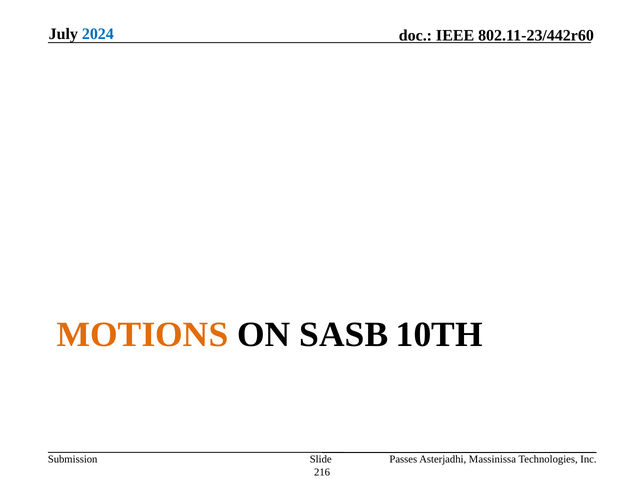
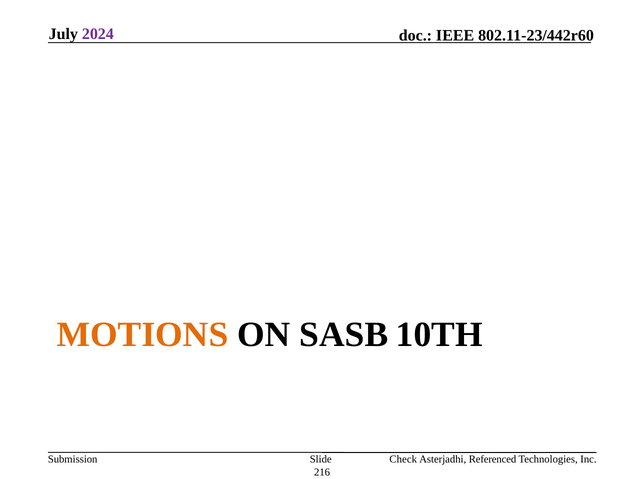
2024 colour: blue -> purple (98, 34)
Passes: Passes -> Check (403, 460)
Massinissa: Massinissa -> Referenced (493, 460)
